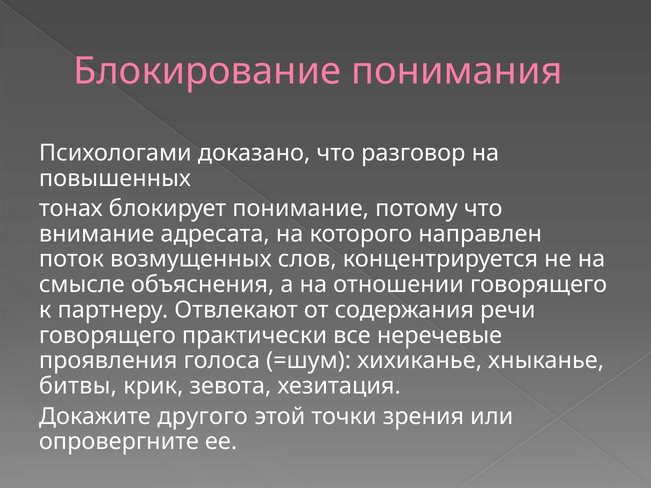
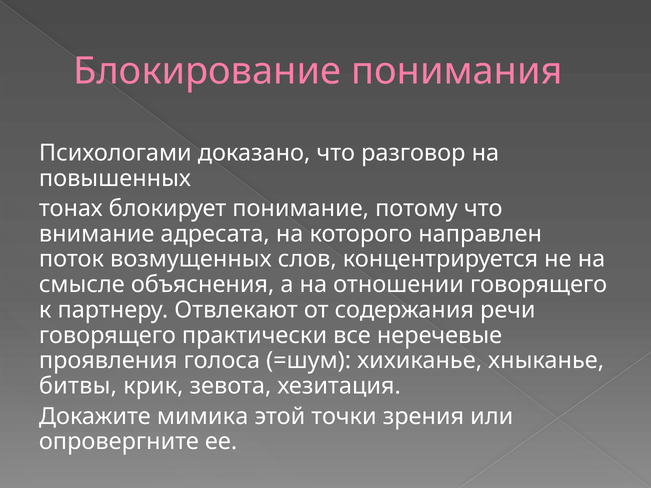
другого: другого -> мимика (203, 416)
